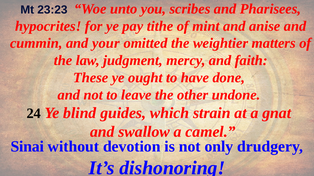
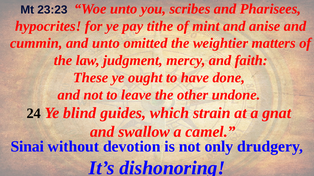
and your: your -> unto (106, 43)
